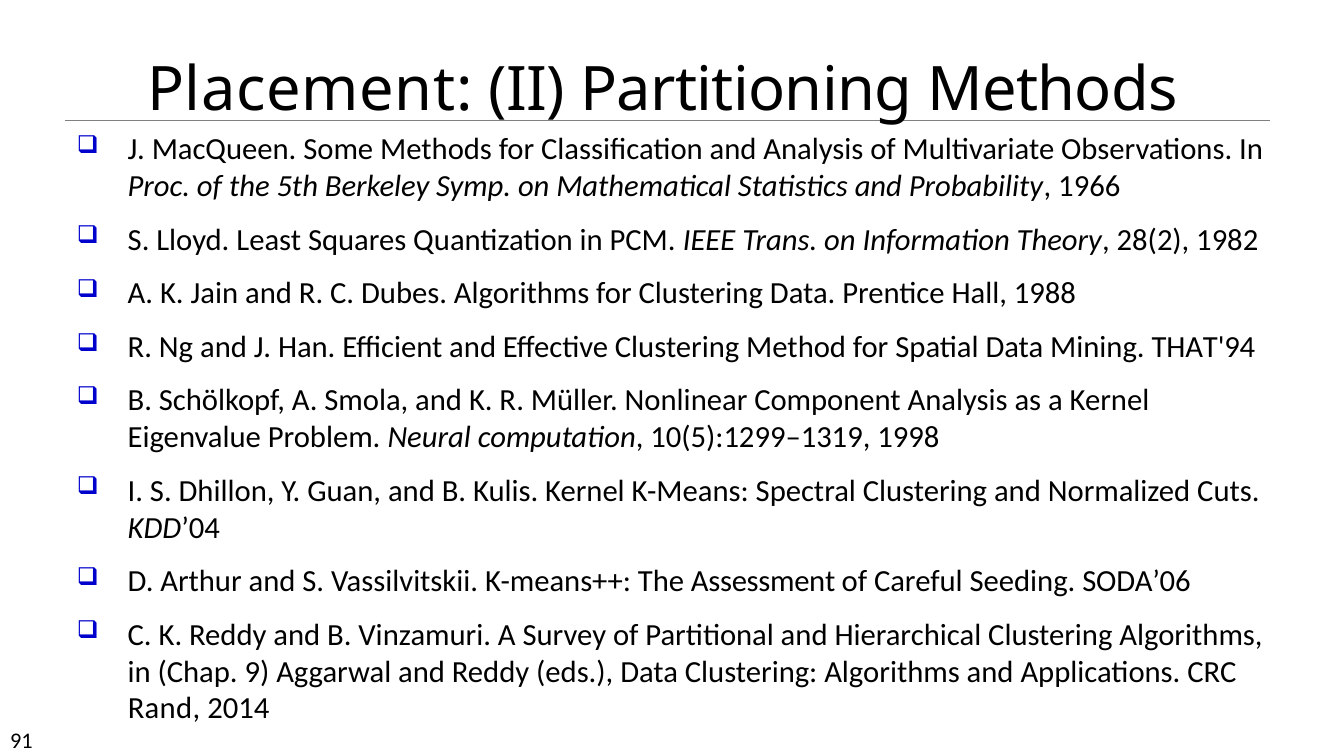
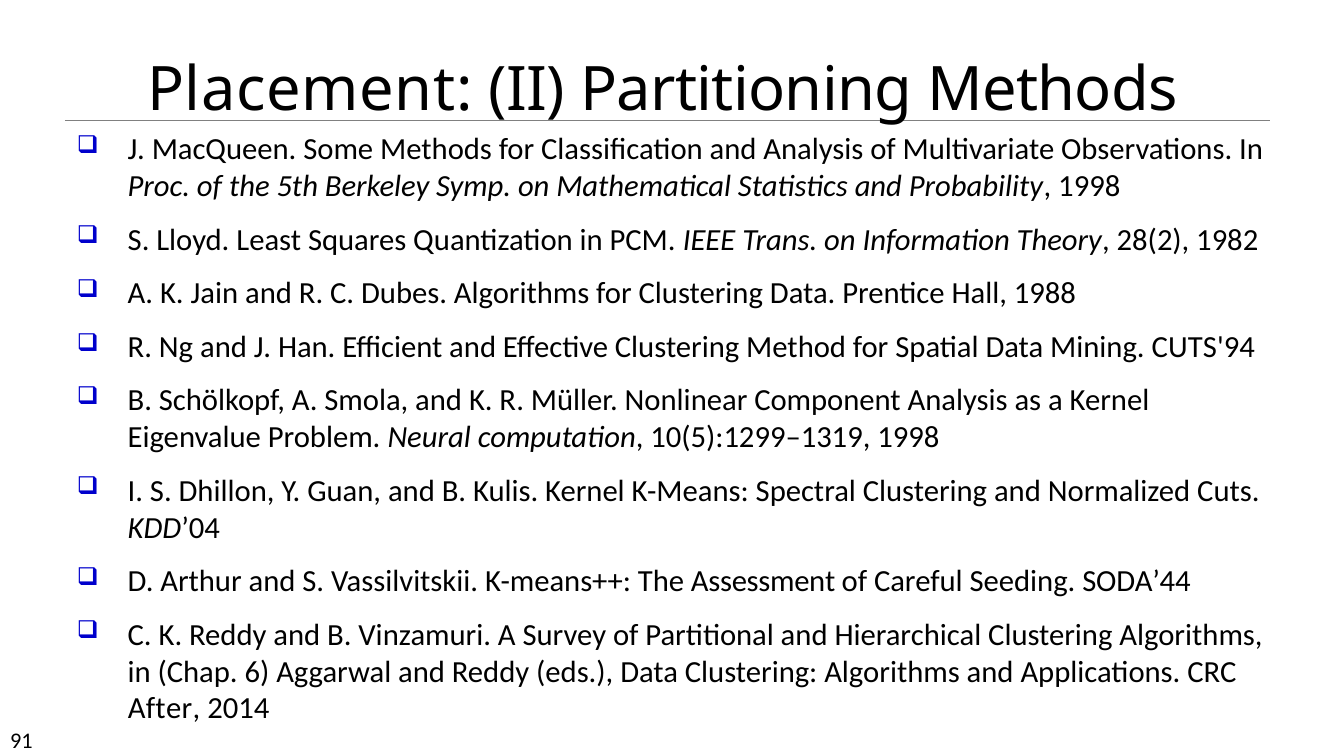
Probability 1966: 1966 -> 1998 (1089, 187)
THAT'94: THAT'94 -> CUTS'94 (1203, 347)
SODA’06: SODA’06 -> SODA’44 (1136, 582)
9: 9 -> 6 (257, 672)
Rand: Rand -> After (164, 709)
